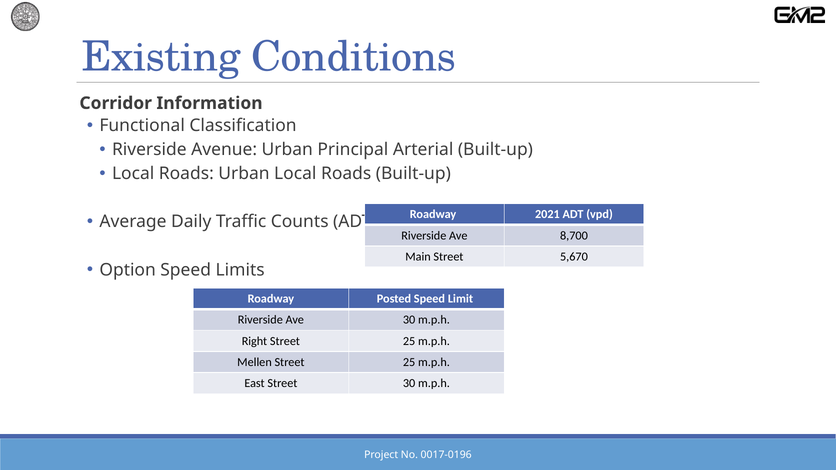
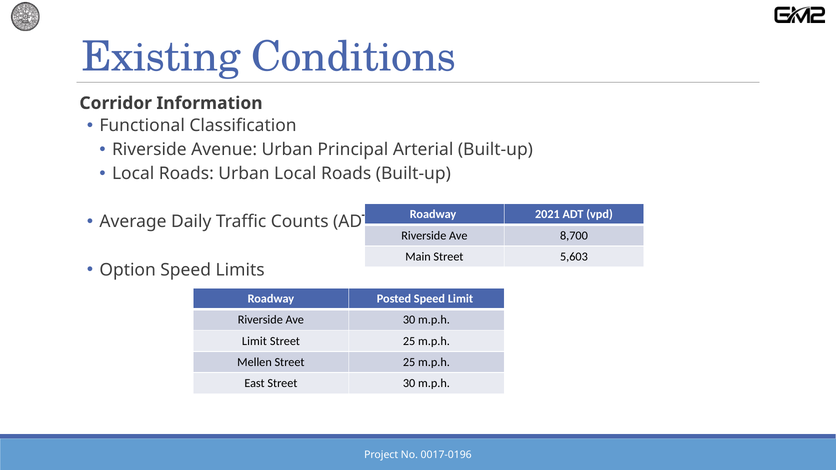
5,670: 5,670 -> 5,603 (574, 257)
Right: Right -> Limit (254, 341)
